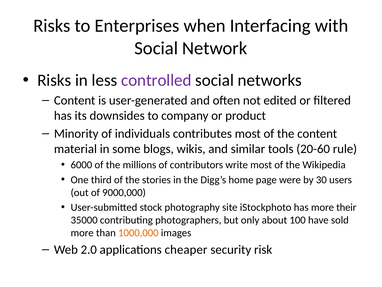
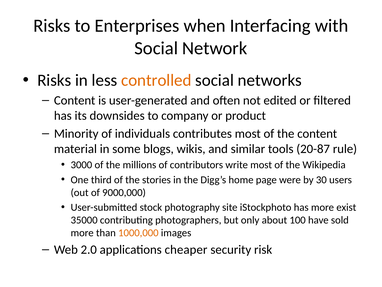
controlled colour: purple -> orange (156, 80)
20-60: 20-60 -> 20-87 (313, 149)
6000: 6000 -> 3000 (81, 165)
their: their -> exist (346, 207)
